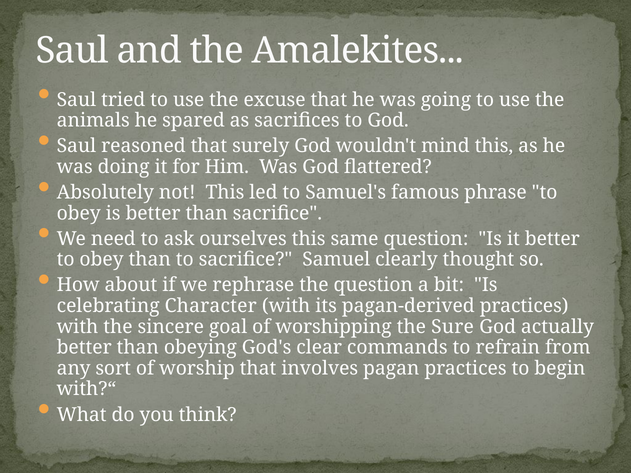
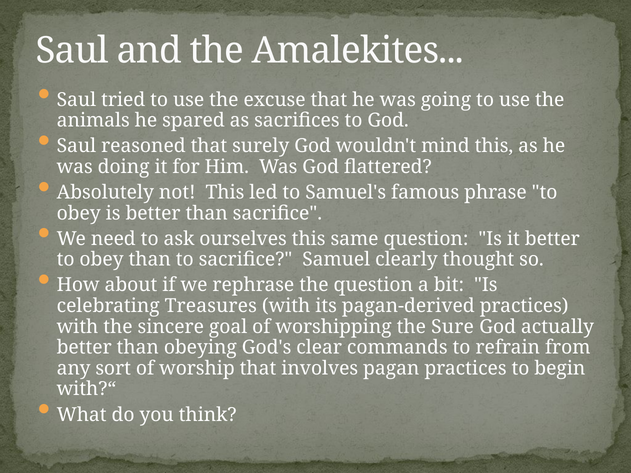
Character: Character -> Treasures (211, 306)
